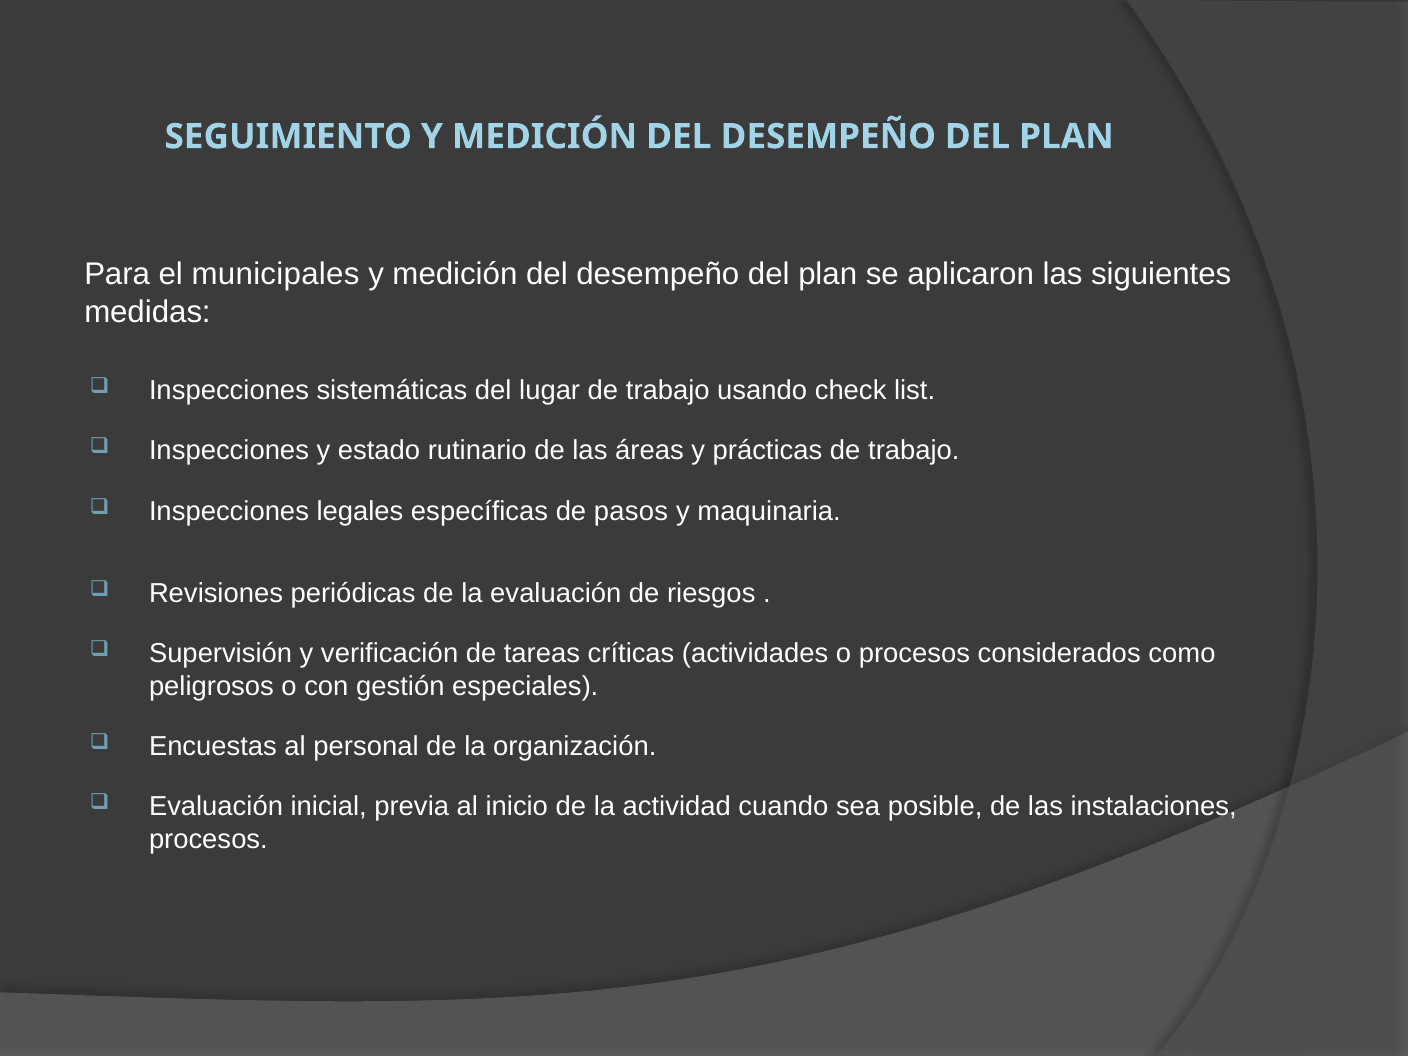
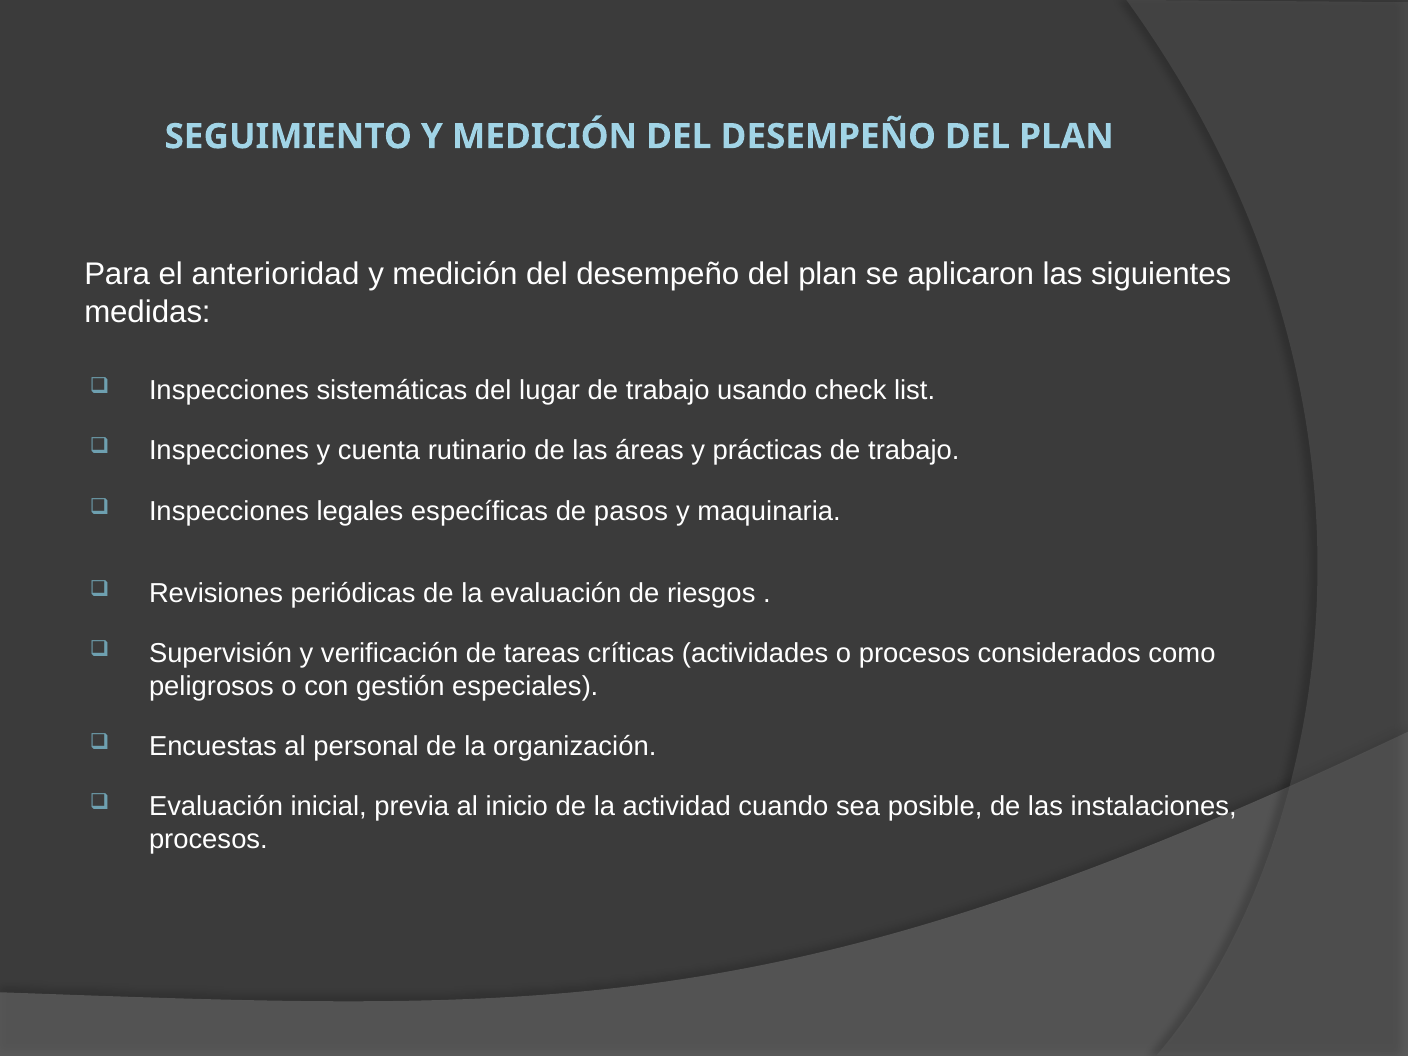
municipales: municipales -> anterioridad (276, 274)
estado: estado -> cuenta (379, 451)
